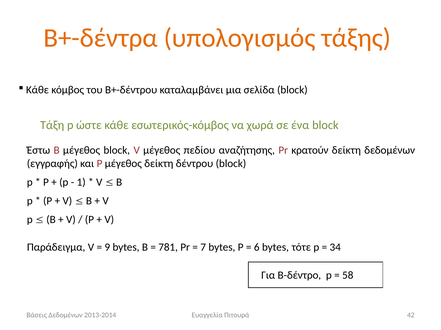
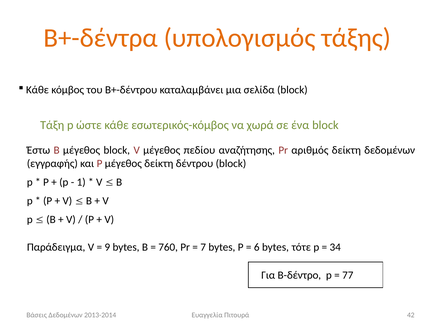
κρατούν: κρατούν -> αριθμός (310, 151)
781: 781 -> 760 (168, 248)
58: 58 -> 77 (348, 276)
